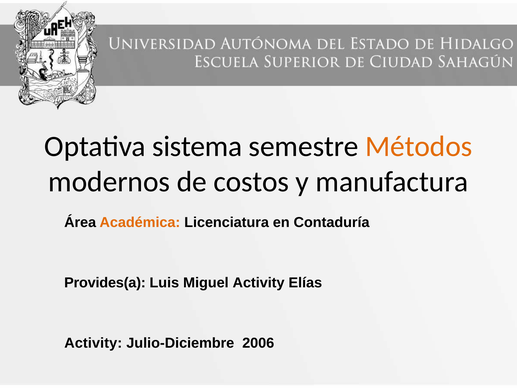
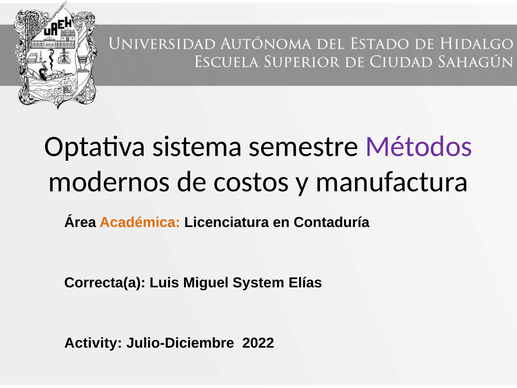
Métodos colour: orange -> purple (419, 146)
Provides(a: Provides(a -> Correcta(a (105, 283)
Miguel Activity: Activity -> System (259, 283)
2006: 2006 -> 2022 (258, 343)
